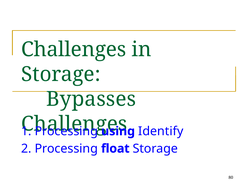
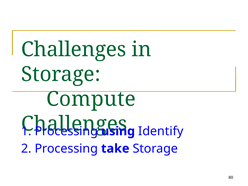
Bypasses: Bypasses -> Compute (91, 99)
float: float -> take (115, 149)
